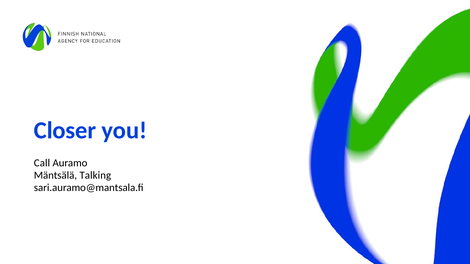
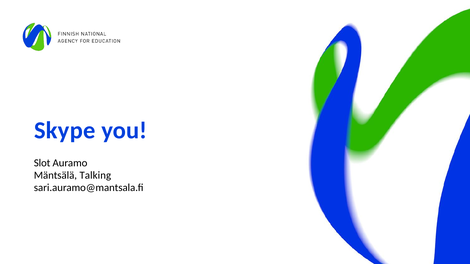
Closer: Closer -> Skype (65, 131)
Call: Call -> Slot (42, 163)
